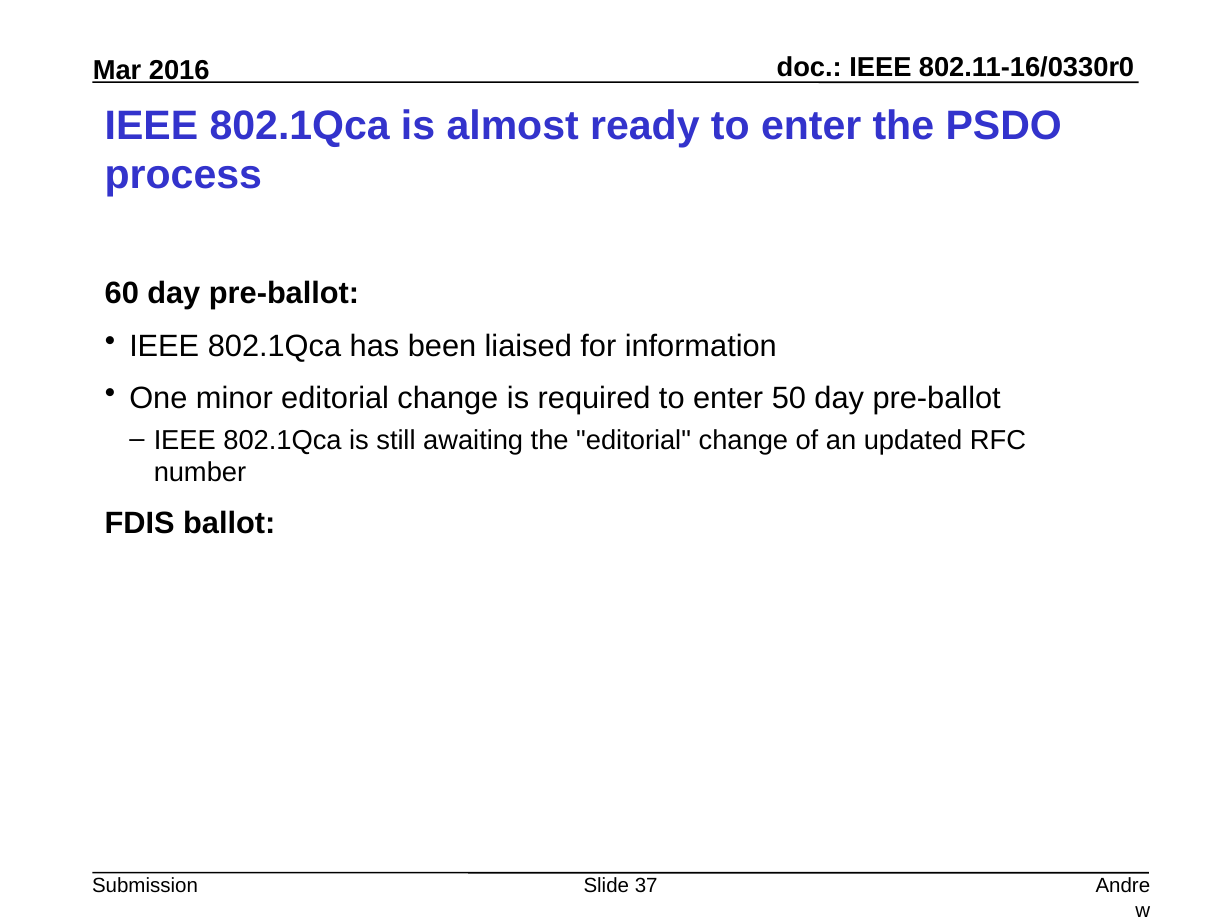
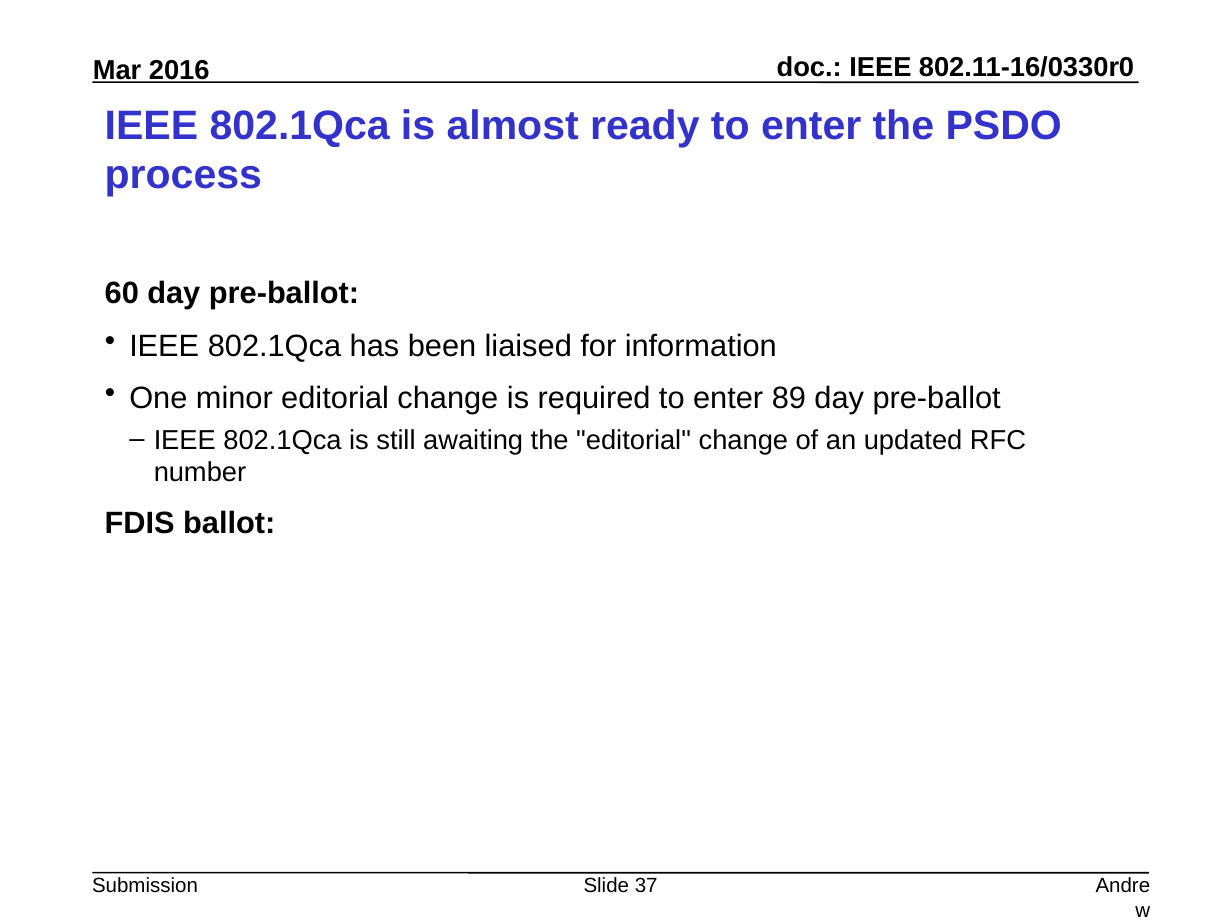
50: 50 -> 89 (789, 398)
